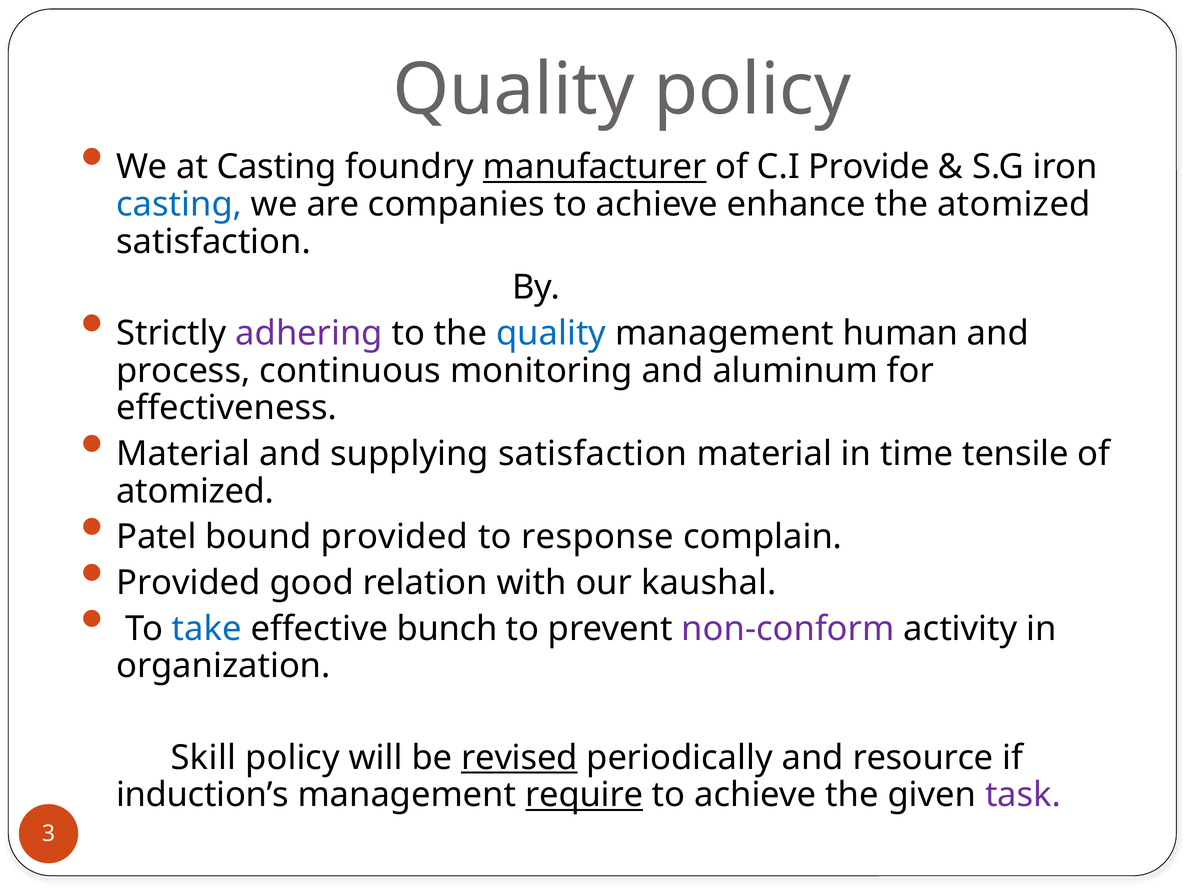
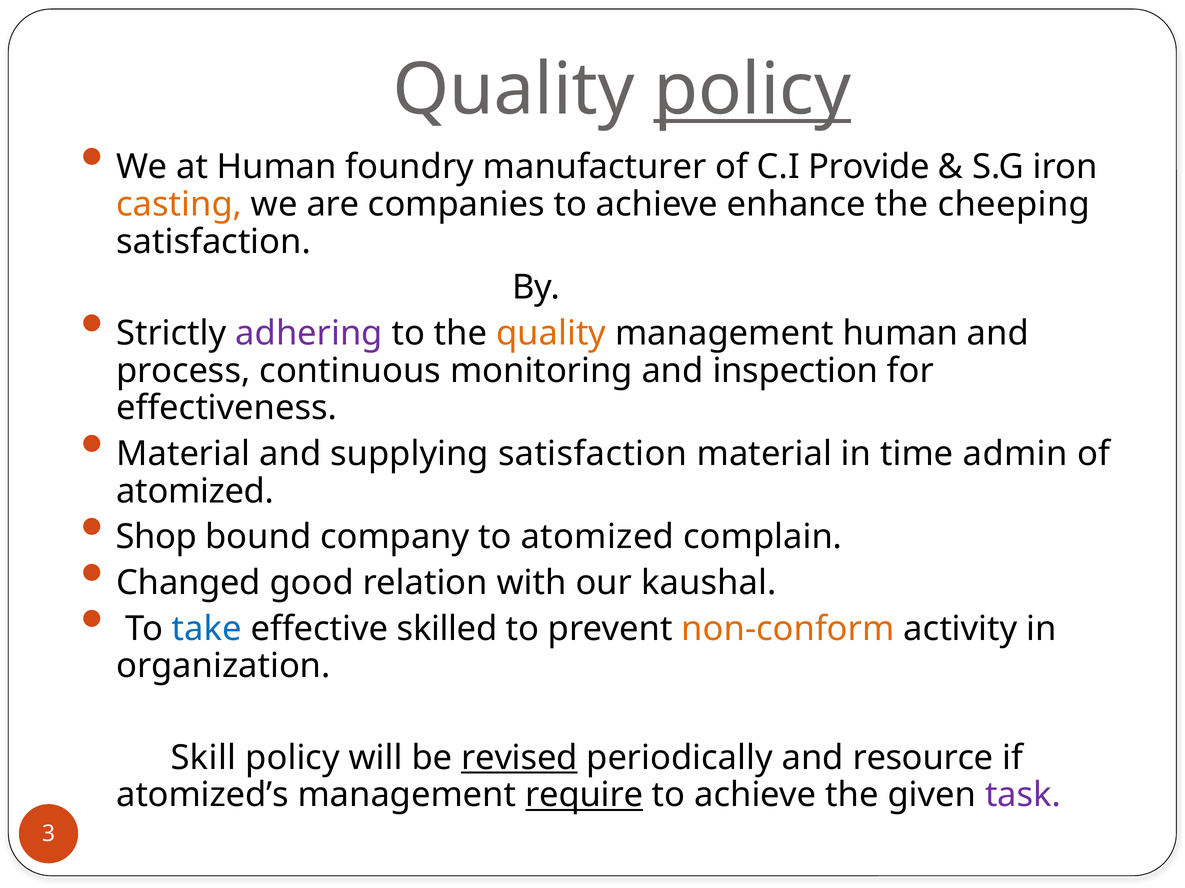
policy underline: none -> present (752, 90)
at Casting: Casting -> Human (277, 167)
manufacturer underline: present -> none (595, 167)
casting colour: blue -> orange (179, 205)
the atomized: atomized -> cheeping (1014, 205)
quality colour: blue -> orange (551, 334)
aluminum: aluminum -> inspection (795, 371)
tensile: tensile -> admin (1015, 454)
Patel: Patel -> Shop (156, 537)
bound provided: provided -> company (395, 537)
to response: response -> atomized (597, 537)
Provided: Provided -> Changed (189, 583)
bunch: bunch -> skilled (447, 629)
non-conform colour: purple -> orange (788, 629)
induction’s: induction’s -> atomized’s (203, 796)
